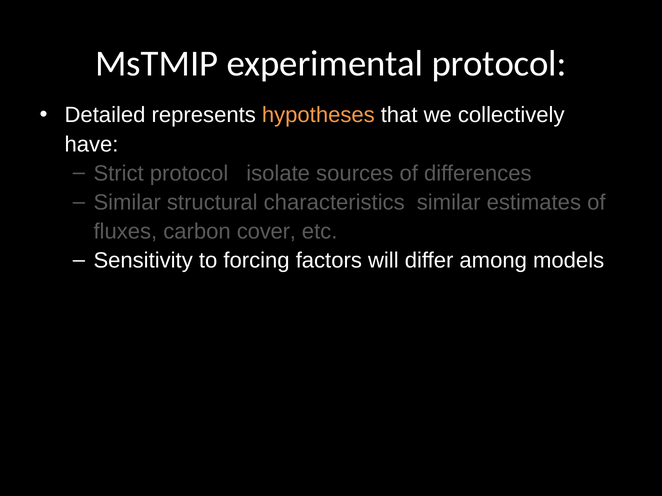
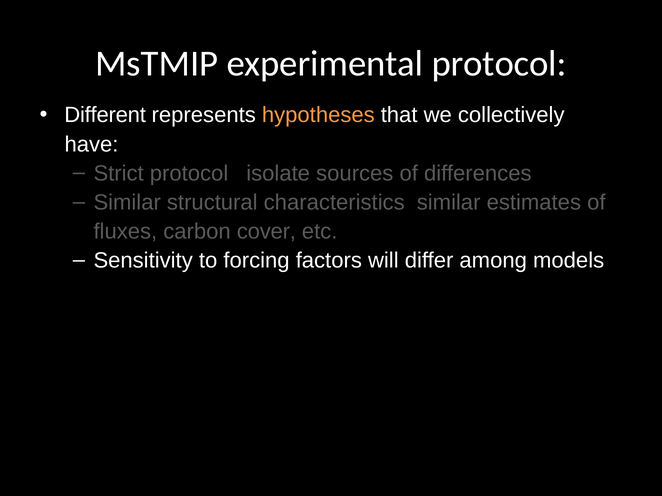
Detailed: Detailed -> Different (105, 115)
